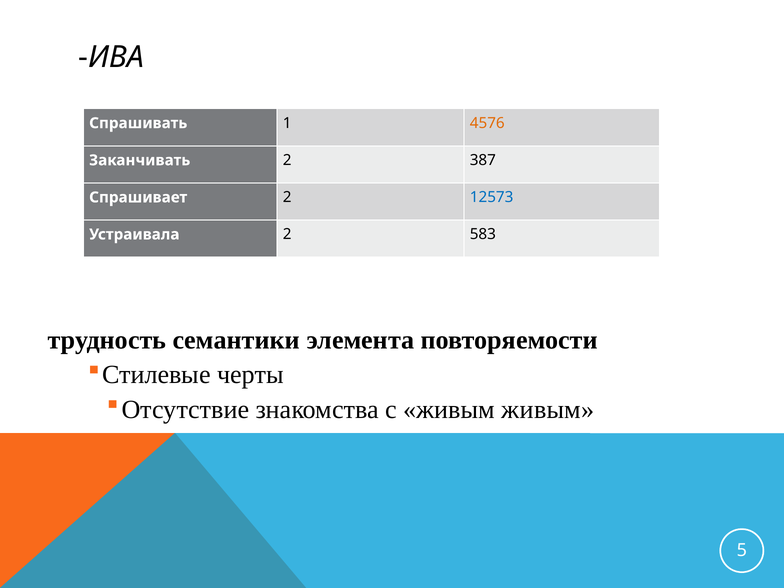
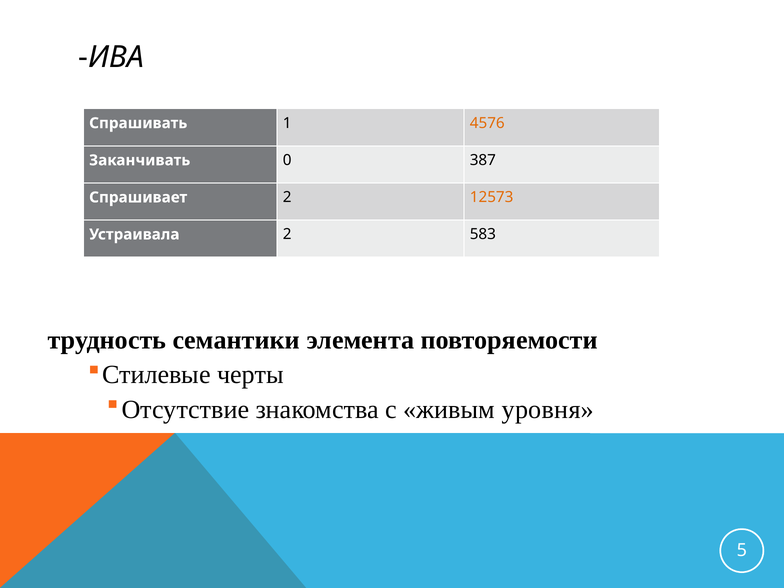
Заканчивать 2: 2 -> 0 (287, 160)
12573 colour: blue -> orange (492, 197)
живым живым: живым -> уровня (548, 409)
